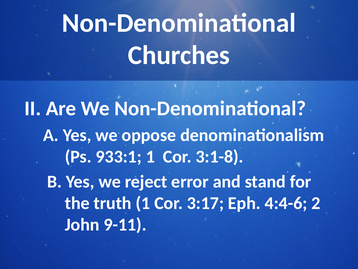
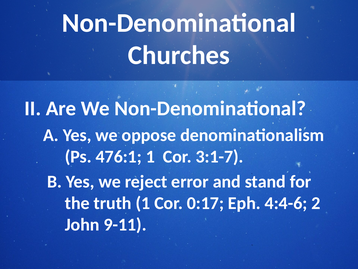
933:1: 933:1 -> 476:1 (119, 156)
3:1-8: 3:1-8 -> 3:1-7 (220, 156)
3:17: 3:17 -> 0:17 (205, 203)
